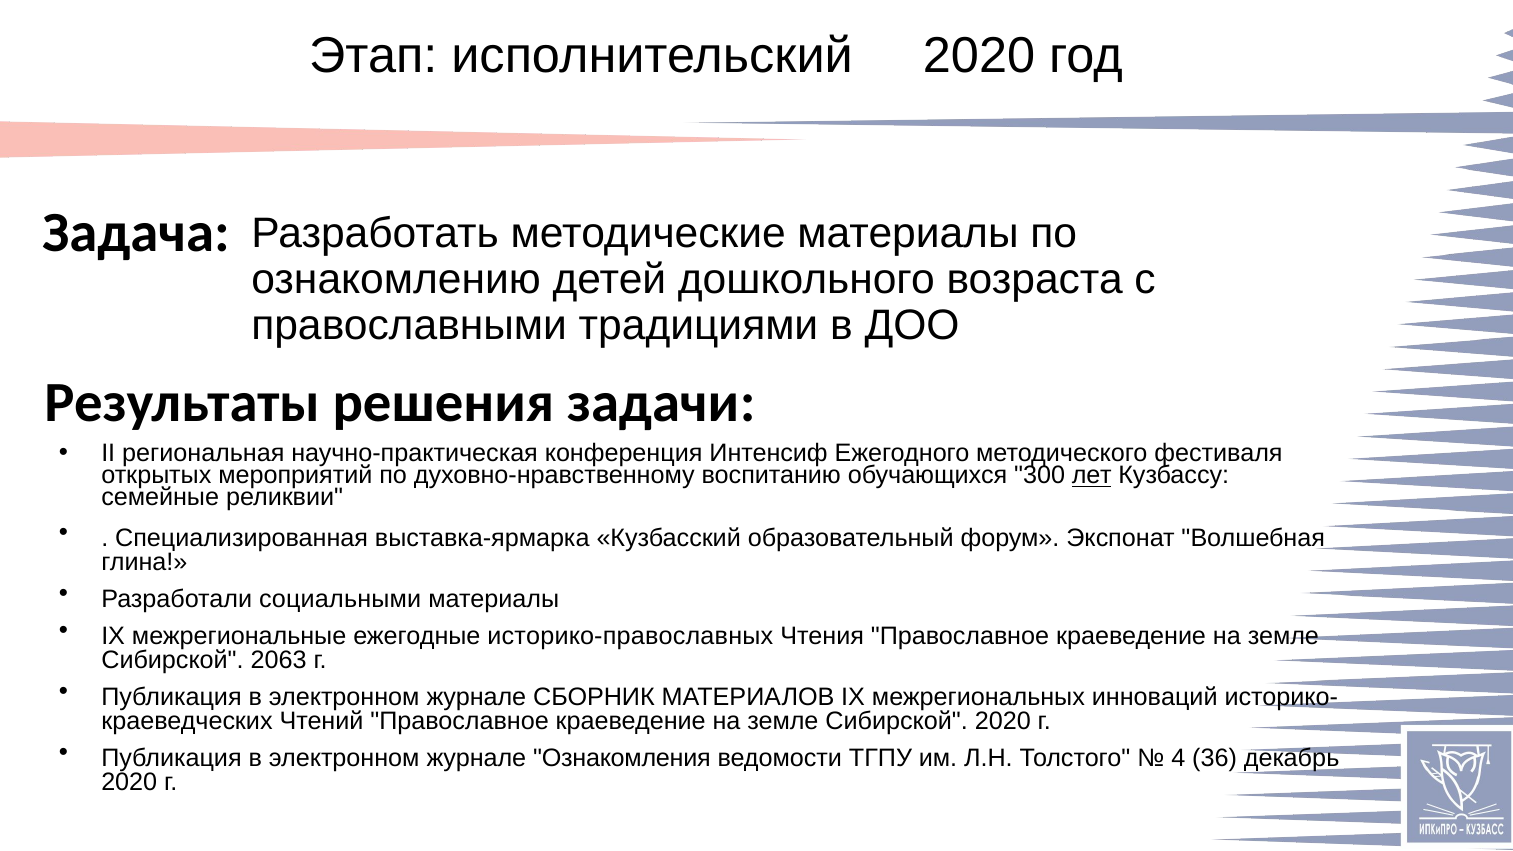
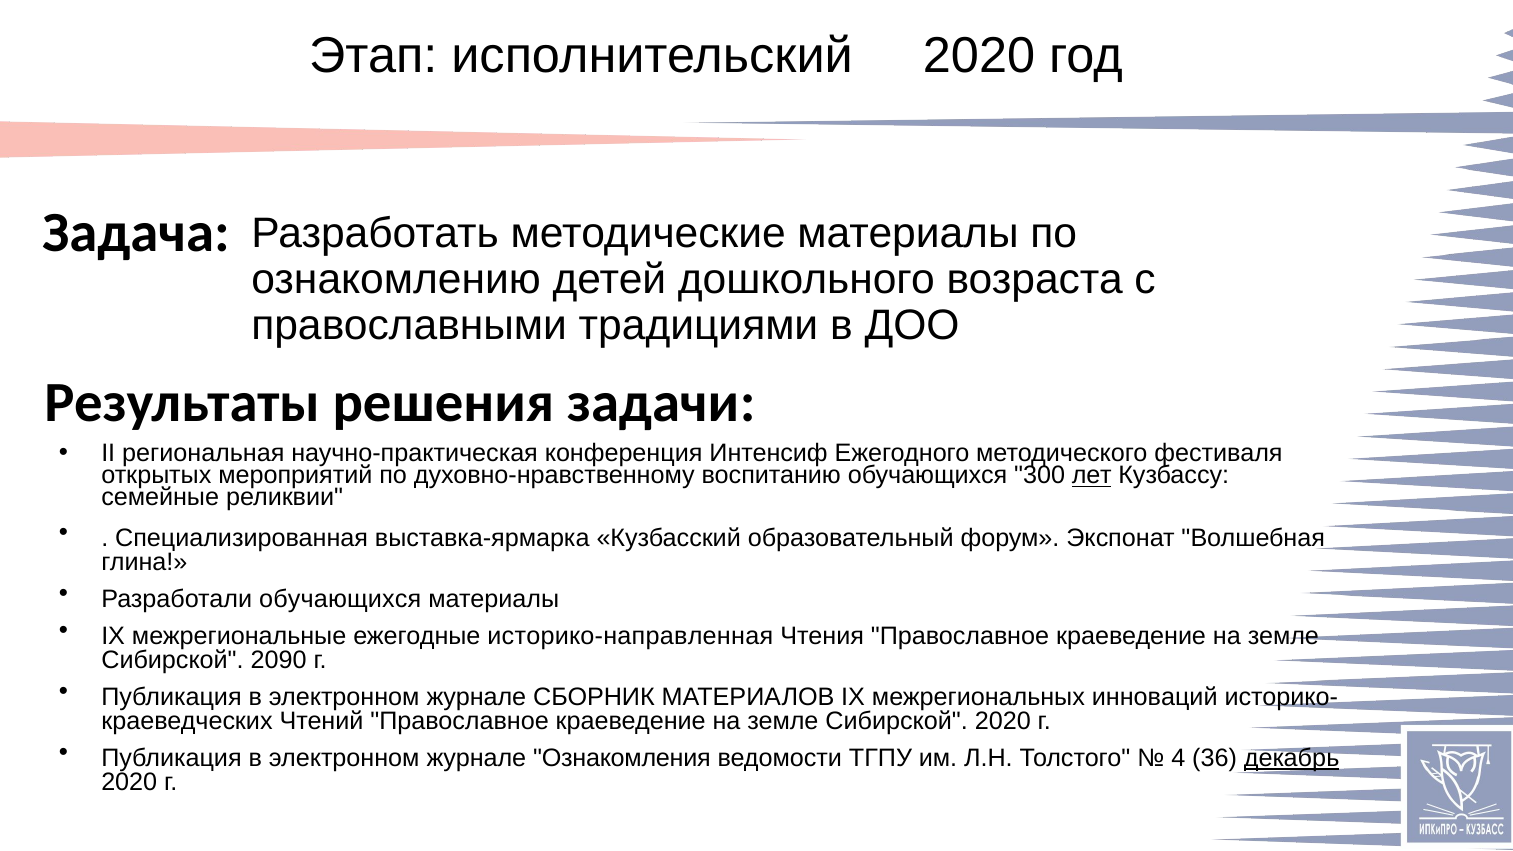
Разработали социальными: социальными -> обучающихся (340, 599)
историко-православных: историко-православных -> историко-направленная (630, 636)
2063: 2063 -> 2090 (279, 660)
декабрь underline: none -> present (1292, 758)
